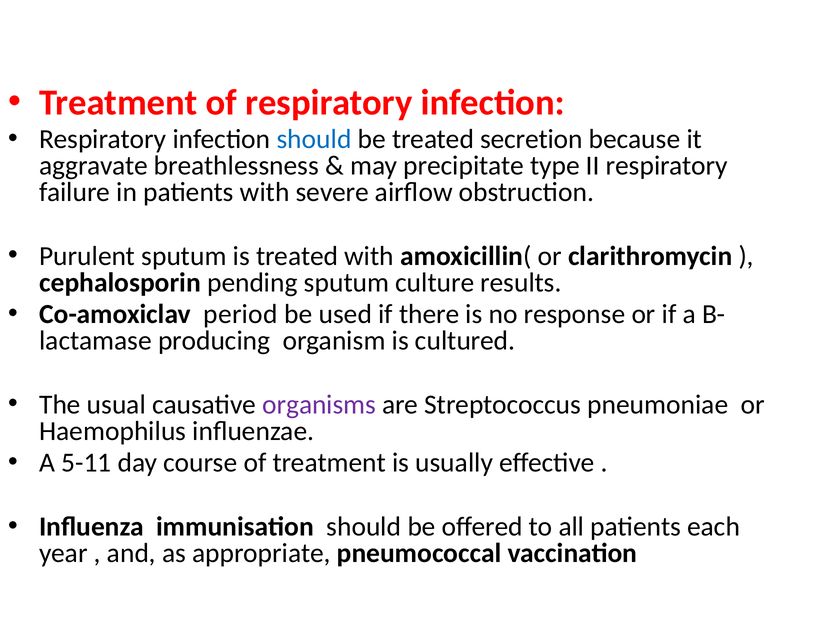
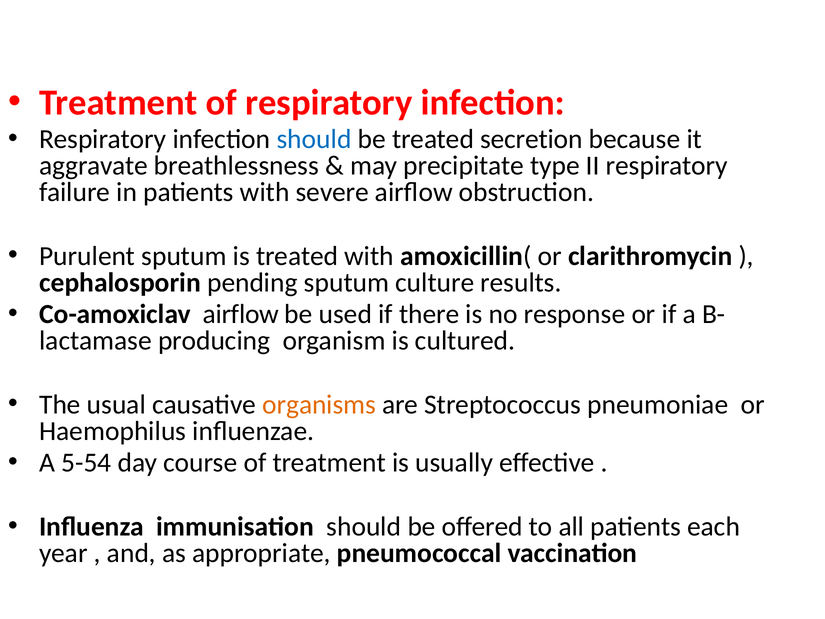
Co-amoxiclav period: period -> airflow (241, 314)
organisms colour: purple -> orange (319, 404)
5-11: 5-11 -> 5-54 (86, 463)
